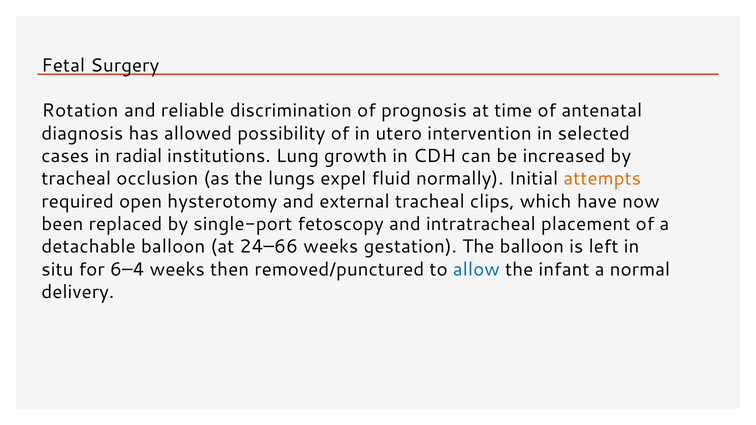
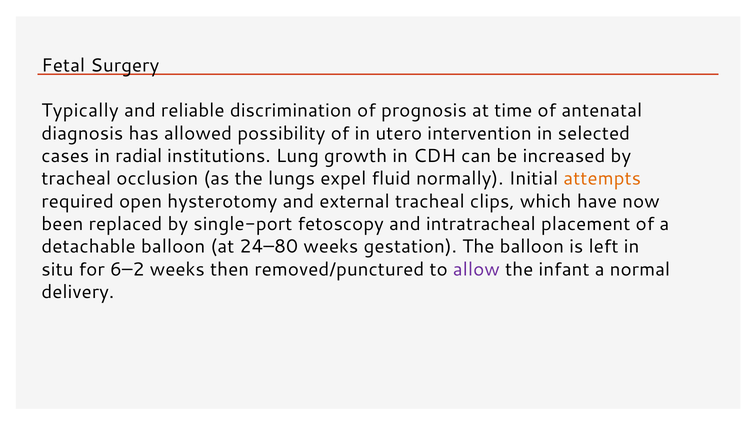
Rotation: Rotation -> Typically (80, 111)
24–66: 24–66 -> 24–80 (269, 247)
6–4: 6–4 -> 6–2 (127, 270)
allow colour: blue -> purple (476, 270)
